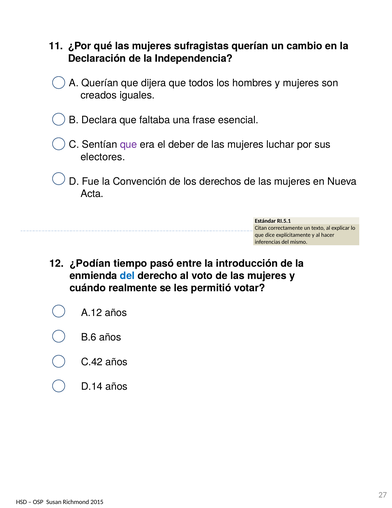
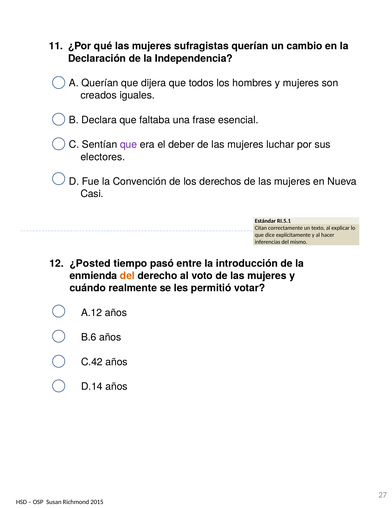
Acta: Acta -> Casi (92, 194)
¿Podían: ¿Podían -> ¿Posted (90, 263)
del colour: blue -> orange (127, 275)
